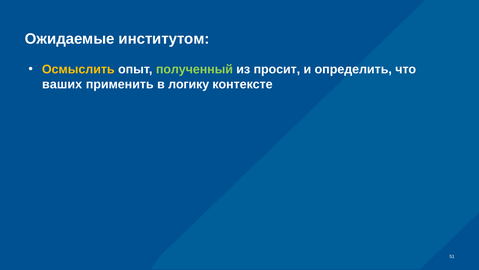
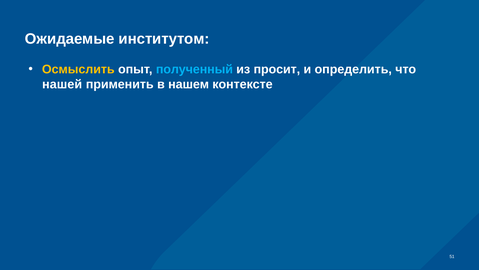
полученный colour: light green -> light blue (194, 69)
ваших: ваших -> нашей (62, 84)
логику: логику -> нашем (189, 84)
